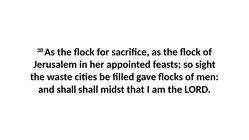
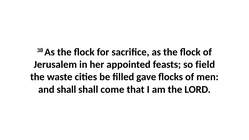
sight: sight -> field (205, 65)
midst: midst -> come (112, 89)
